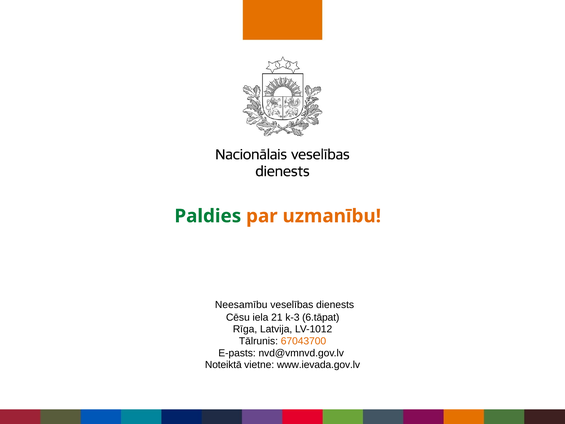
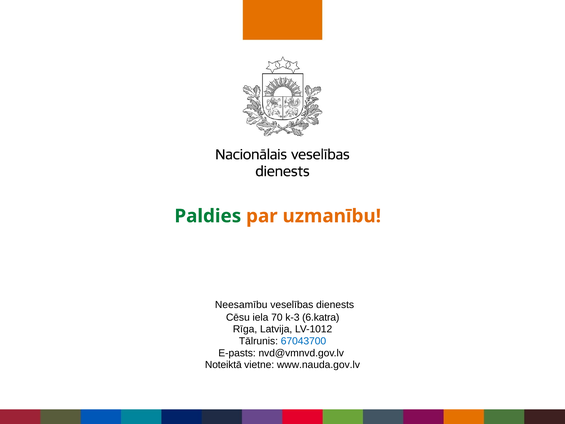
21: 21 -> 70 (277, 317)
6.tāpat: 6.tāpat -> 6.katra (321, 317)
67043700 colour: orange -> blue (303, 341)
www.ievada.gov.lv: www.ievada.gov.lv -> www.nauda.gov.lv (318, 365)
